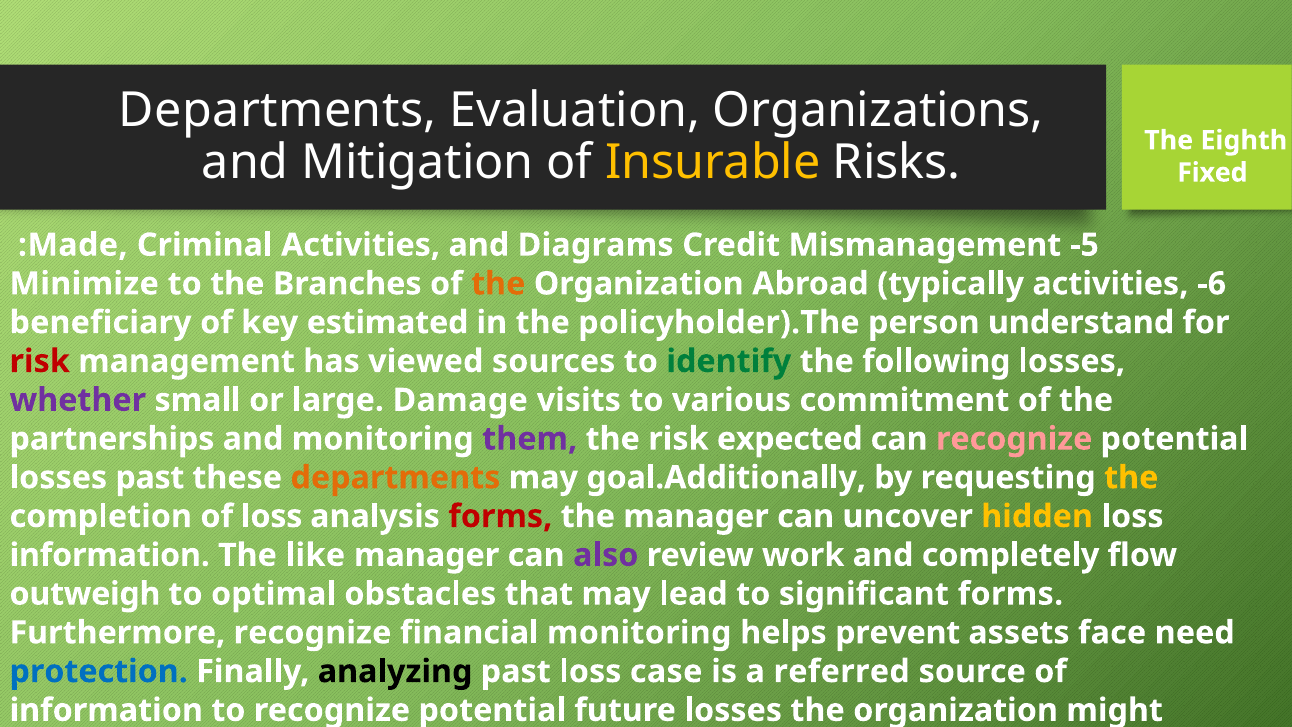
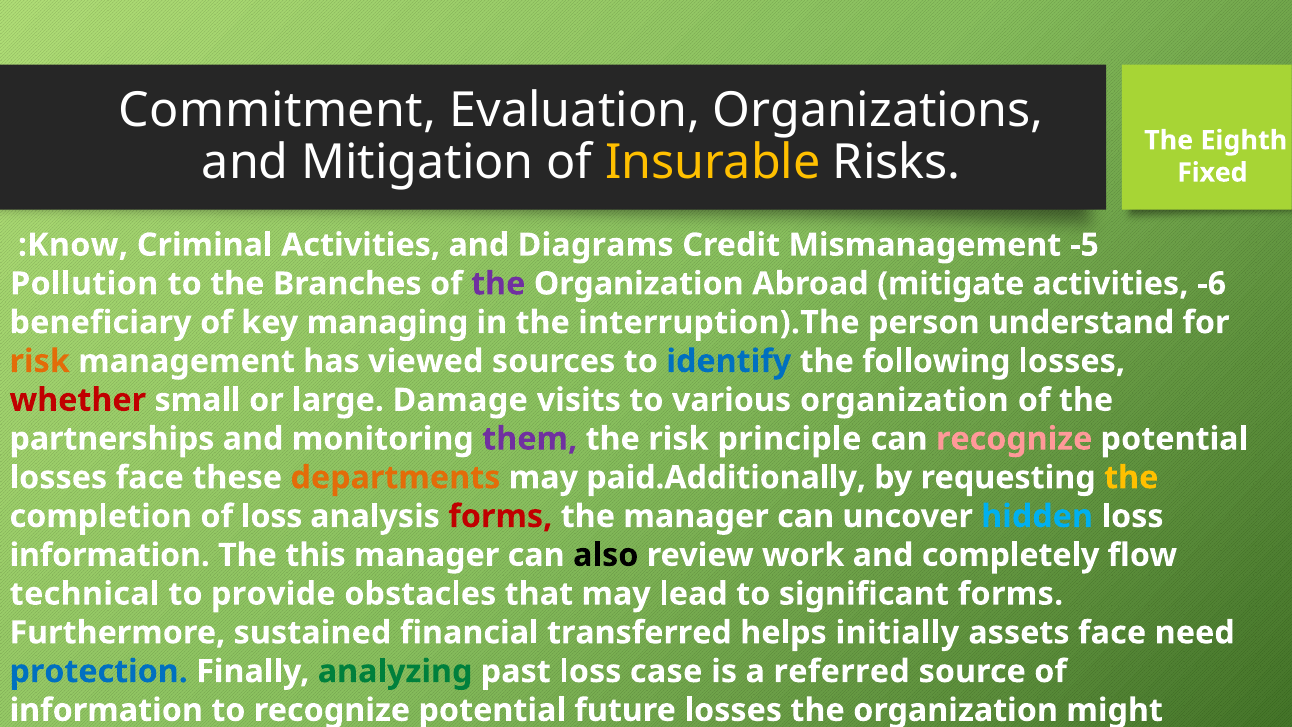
Departments: Departments -> Commitment (278, 111)
Made: Made -> Know (78, 245)
Minimize: Minimize -> Pollution (84, 284)
the colour: orange -> purple (498, 284)
typically: typically -> mitigate (951, 284)
estimated: estimated -> managing (388, 322)
policyholder).The: policyholder).The -> interruption).The (719, 322)
risk colour: red -> orange (40, 361)
identify colour: green -> blue (729, 361)
whether colour: purple -> red (78, 400)
various commitment: commitment -> organization (904, 400)
expected: expected -> principle (789, 439)
losses past: past -> face (150, 477)
goal.Additionally: goal.Additionally -> paid.Additionally (726, 477)
hidden colour: yellow -> light blue (1037, 516)
like: like -> this (316, 555)
also colour: purple -> black (606, 555)
outweigh: outweigh -> technical (85, 594)
optimal: optimal -> provide (273, 594)
Furthermore recognize: recognize -> sustained (312, 633)
financial monitoring: monitoring -> transferred (639, 633)
prevent: prevent -> initially (897, 633)
analyzing colour: black -> green (395, 671)
